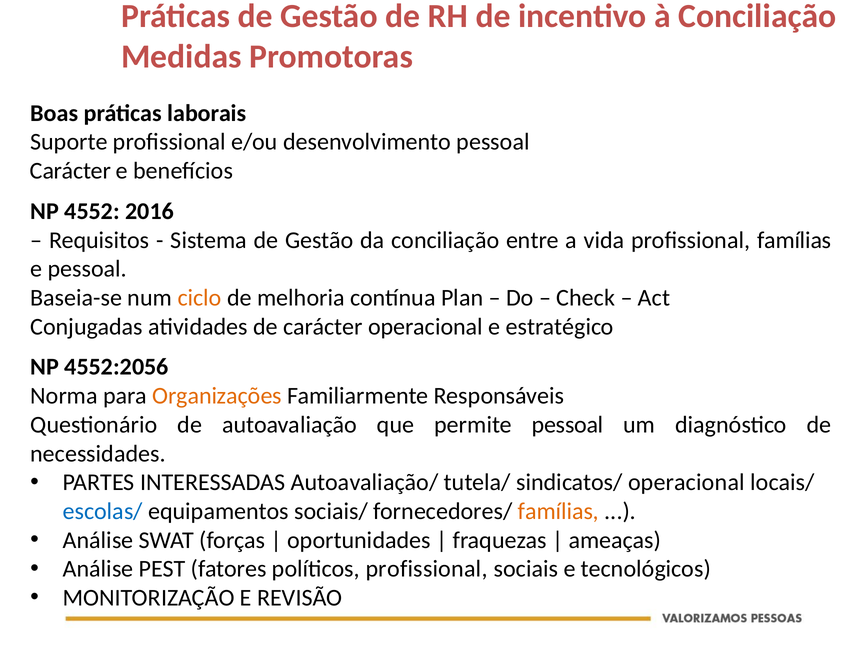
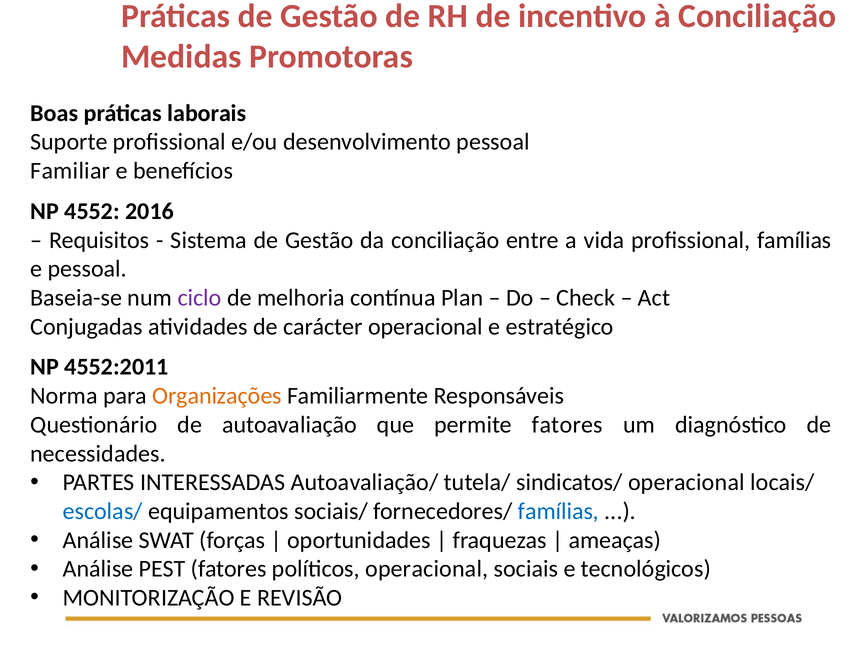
Carácter: Carácter -> Familiar (70, 171)
ciclo colour: orange -> purple (200, 298)
4552:2056: 4552:2056 -> 4552:2011 (117, 367)
permite pessoal: pessoal -> fatores (567, 425)
famílias colour: orange -> blue (558, 512)
políticos profissional: profissional -> operacional (427, 569)
